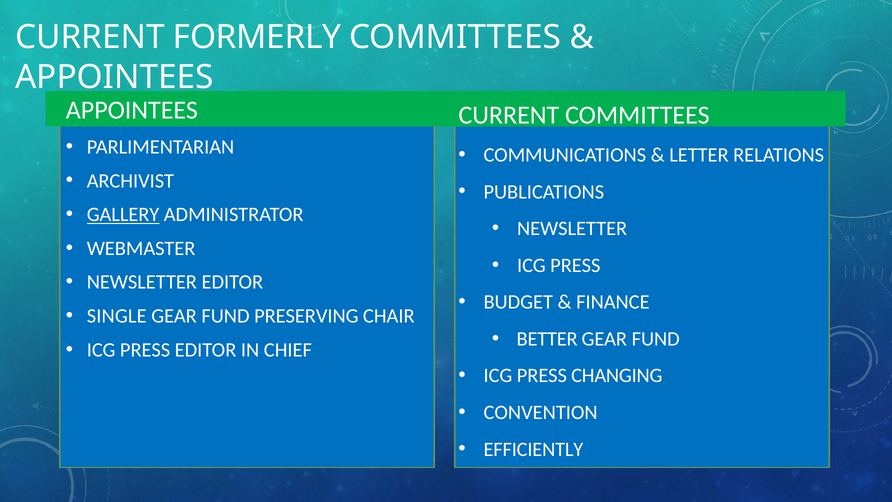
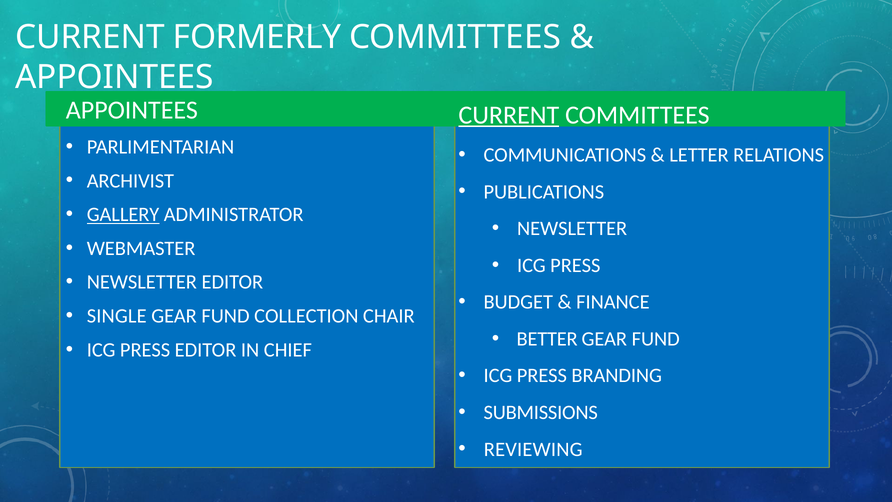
CURRENT underline: none -> present (509, 115)
PRESERVING: PRESERVING -> COLLECTION (306, 316)
CHANGING: CHANGING -> BRANDING (617, 376)
CONVENTION: CONVENTION -> SUBMISSIONS (541, 412)
EFFICIENTLY: EFFICIENTLY -> REVIEWING (533, 449)
